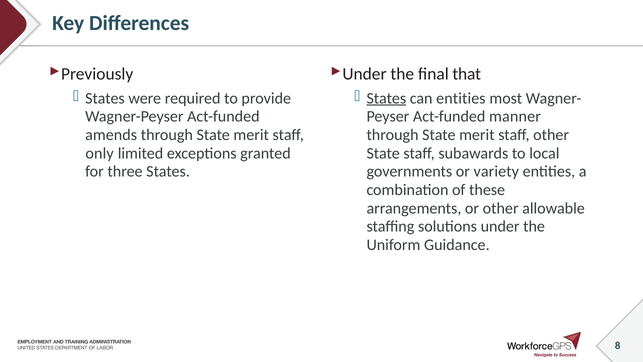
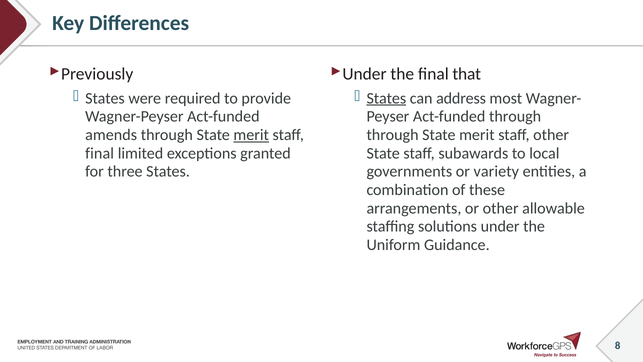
can entities: entities -> address (461, 98)
Act-funded manner: manner -> through (515, 117)
merit underline: none -> present (251, 135)
only: only -> final (100, 153)
